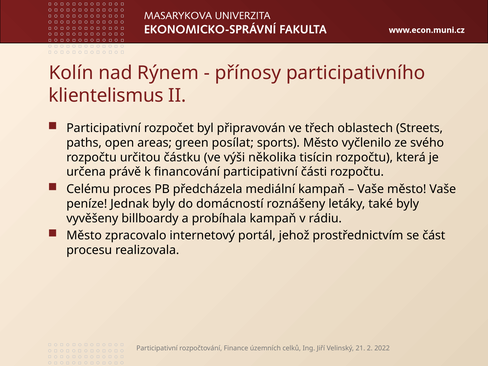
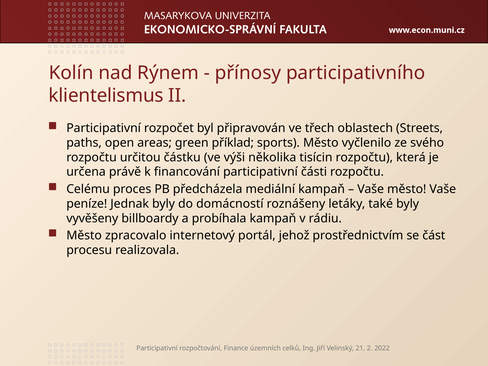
posílat: posílat -> příklad (233, 143)
